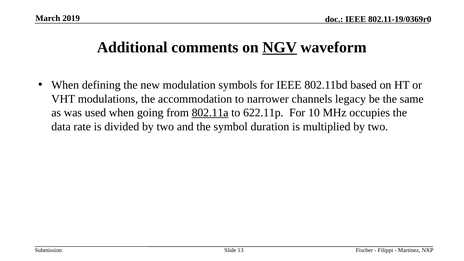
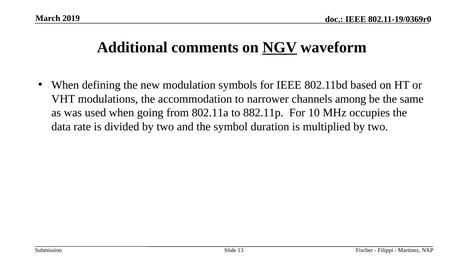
legacy: legacy -> among (351, 99)
802.11a underline: present -> none (210, 113)
622.11p: 622.11p -> 882.11p (263, 113)
